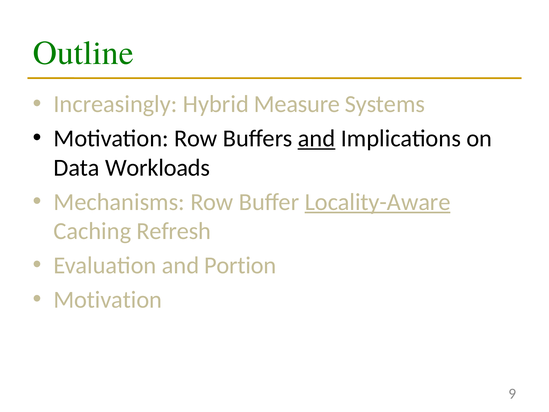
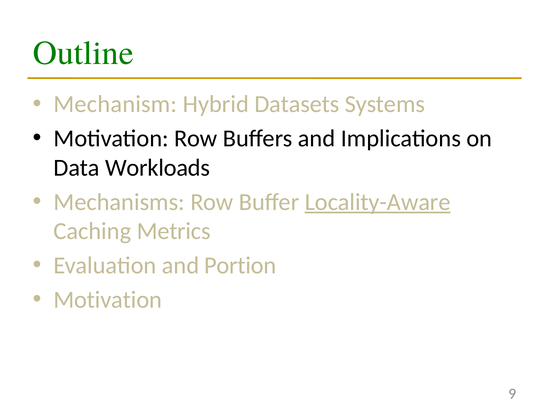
Increasingly: Increasingly -> Mechanism (115, 104)
Measure: Measure -> Datasets (297, 104)
and underline: present -> none (317, 138)
Refresh: Refresh -> Metrics (174, 231)
